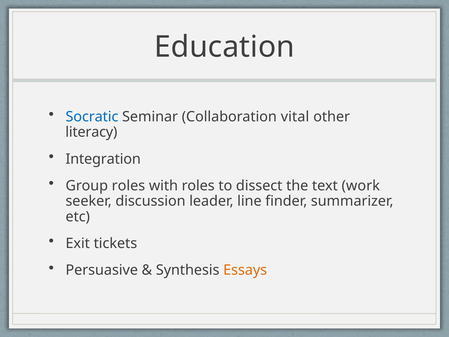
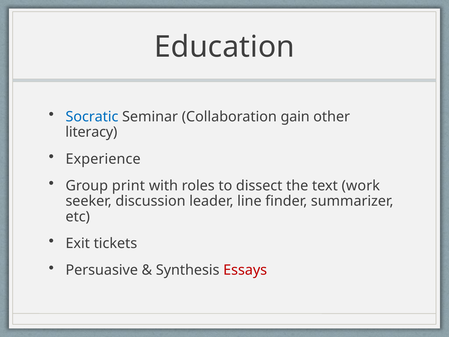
vital: vital -> gain (295, 117)
Integration: Integration -> Experience (103, 159)
Group roles: roles -> print (128, 186)
Essays colour: orange -> red (245, 270)
